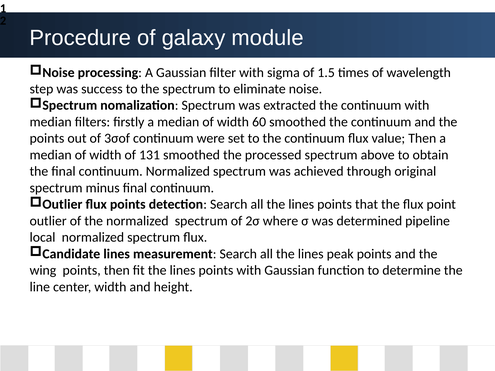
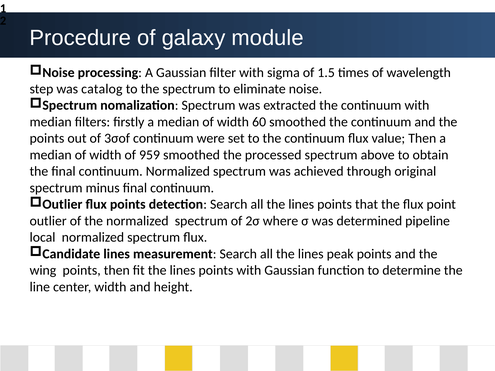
success: success -> catalog (102, 89)
131: 131 -> 959 (150, 155)
